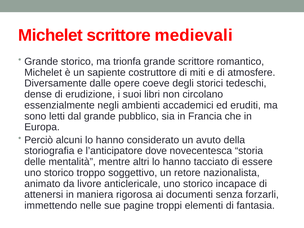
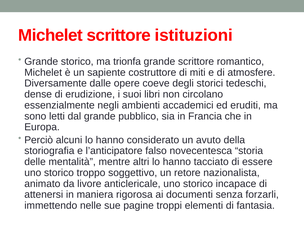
medievali: medievali -> istituzioni (194, 35)
dove: dove -> falso (156, 151)
